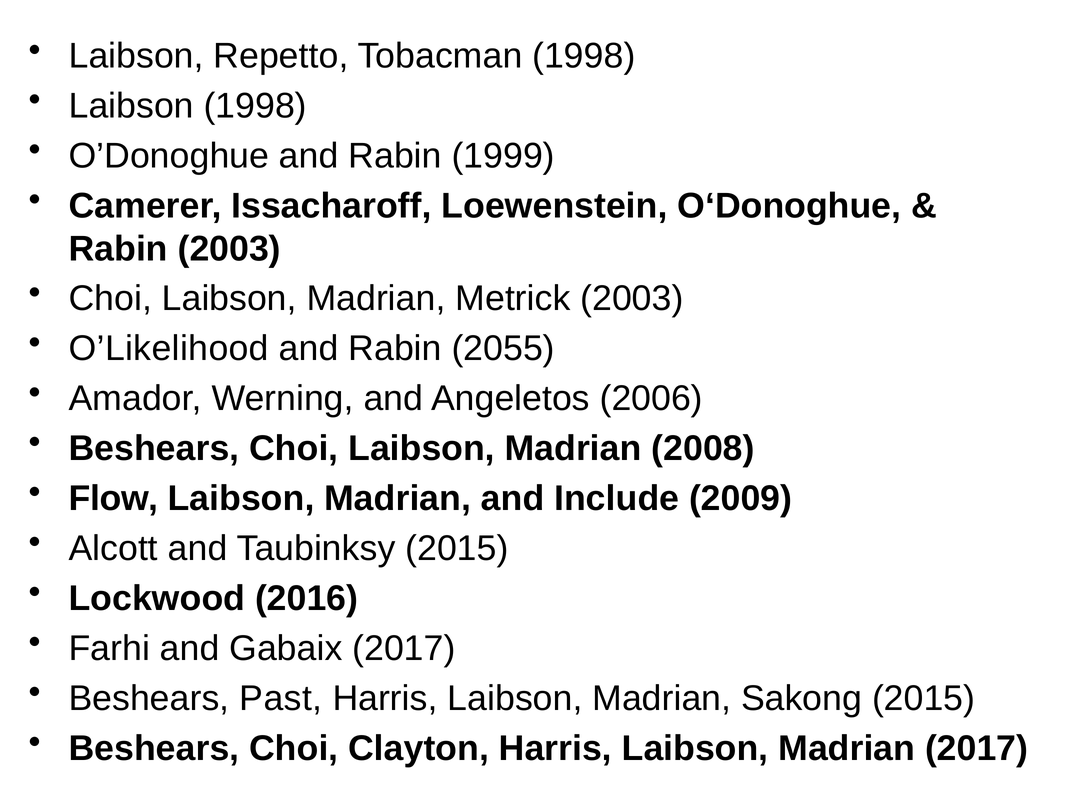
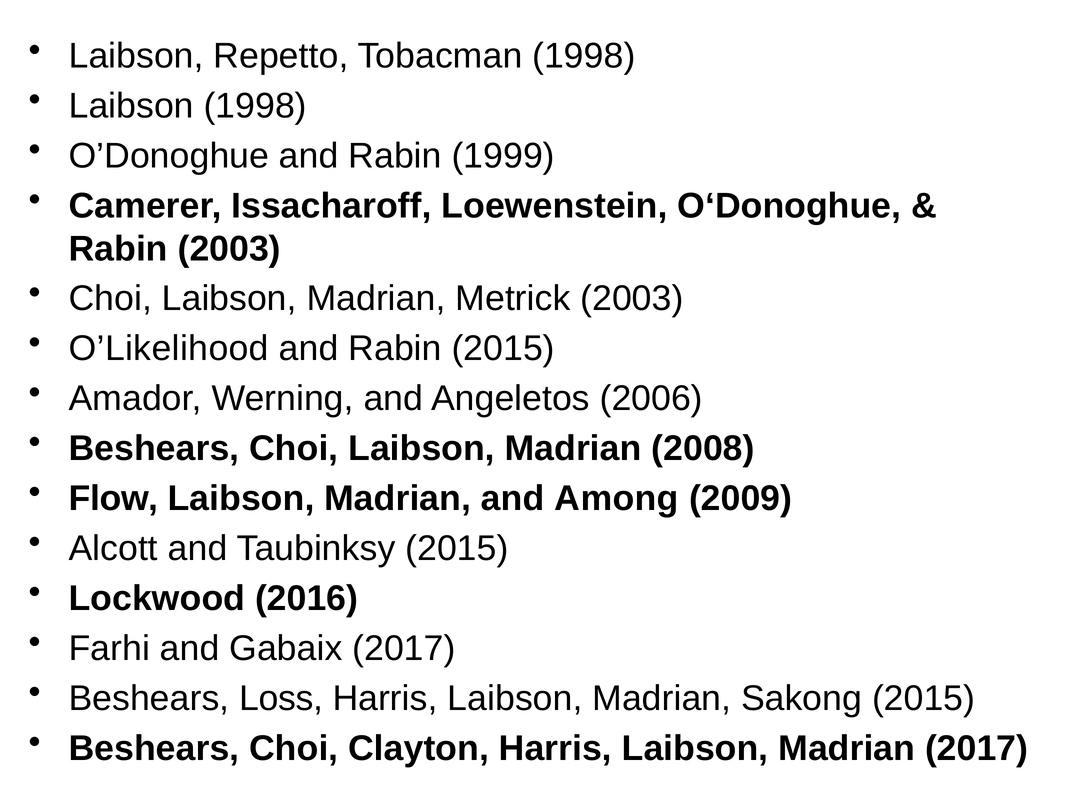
Rabin 2055: 2055 -> 2015 (503, 349)
Include: Include -> Among (617, 499)
Past: Past -> Loss (281, 698)
